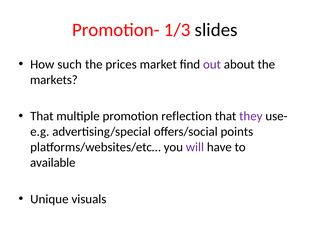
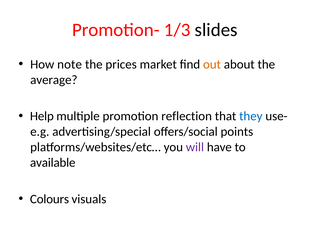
such: such -> note (70, 64)
out colour: purple -> orange (212, 64)
markets: markets -> average (54, 80)
That: That -> Help (42, 116)
they colour: purple -> blue (251, 116)
Unique: Unique -> Colours (49, 199)
